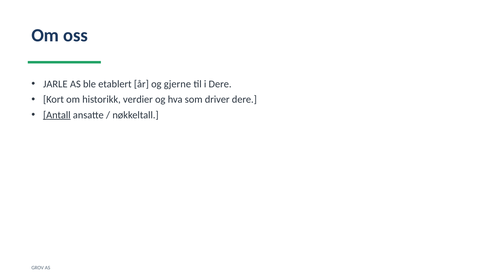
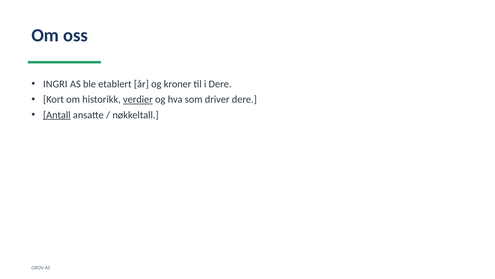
JARLE: JARLE -> INGRI (55, 84)
gjerne: gjerne -> kroner (178, 84)
verdier underline: none -> present (138, 99)
